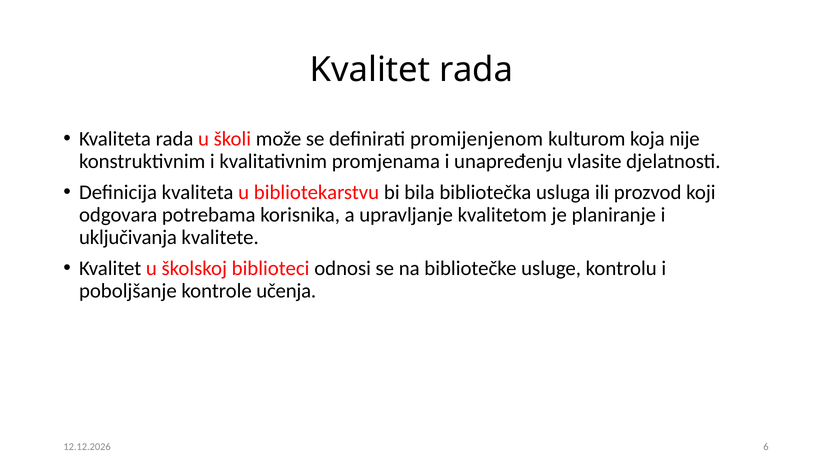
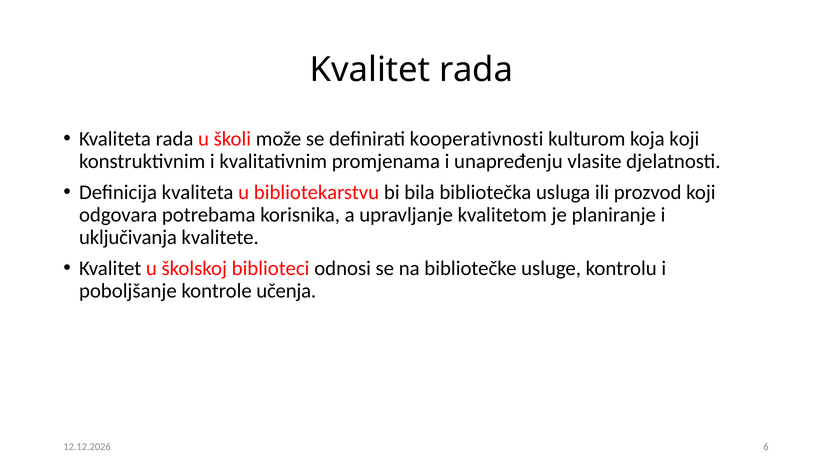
promijenjenom: promijenjenom -> kooperativnosti (477, 139)
koja nije: nije -> koji (684, 139)
